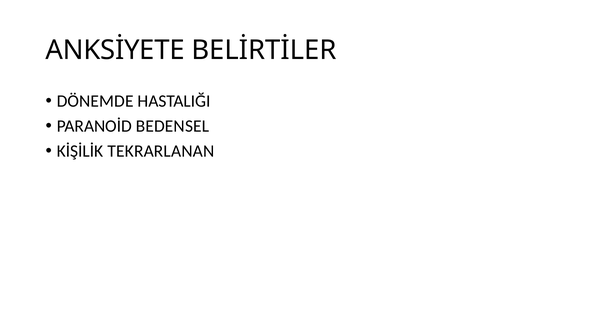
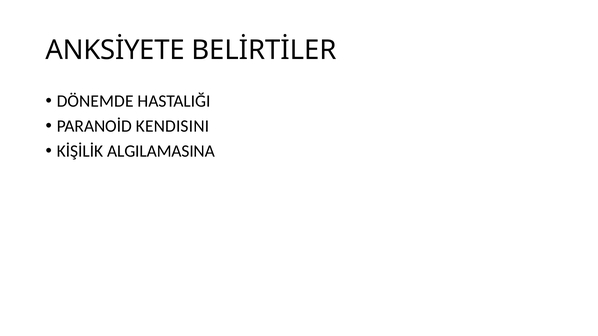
BEDENSEL: BEDENSEL -> KENDISINI (173, 126)
TEKRARLANAN: TEKRARLANAN -> ALGILAMASINA (161, 151)
